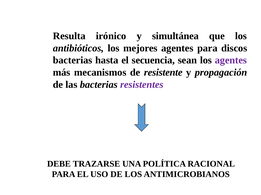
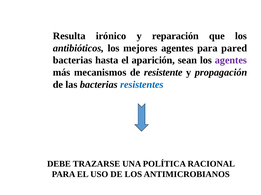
simultánea: simultánea -> reparación (175, 36)
discos: discos -> pared (234, 48)
secuencia: secuencia -> aparición (153, 60)
resistentes colour: purple -> blue (142, 85)
